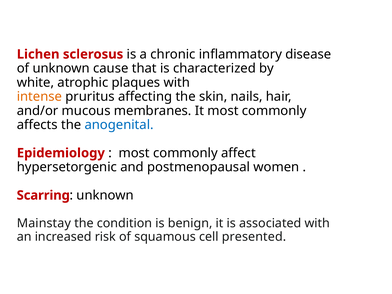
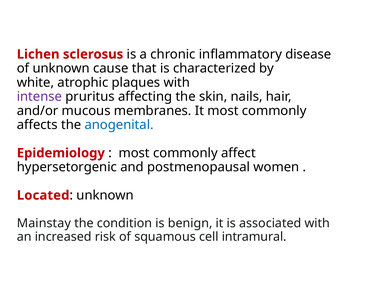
intense colour: orange -> purple (39, 97)
Scarring: Scarring -> Located (43, 195)
presented: presented -> intramural (254, 237)
